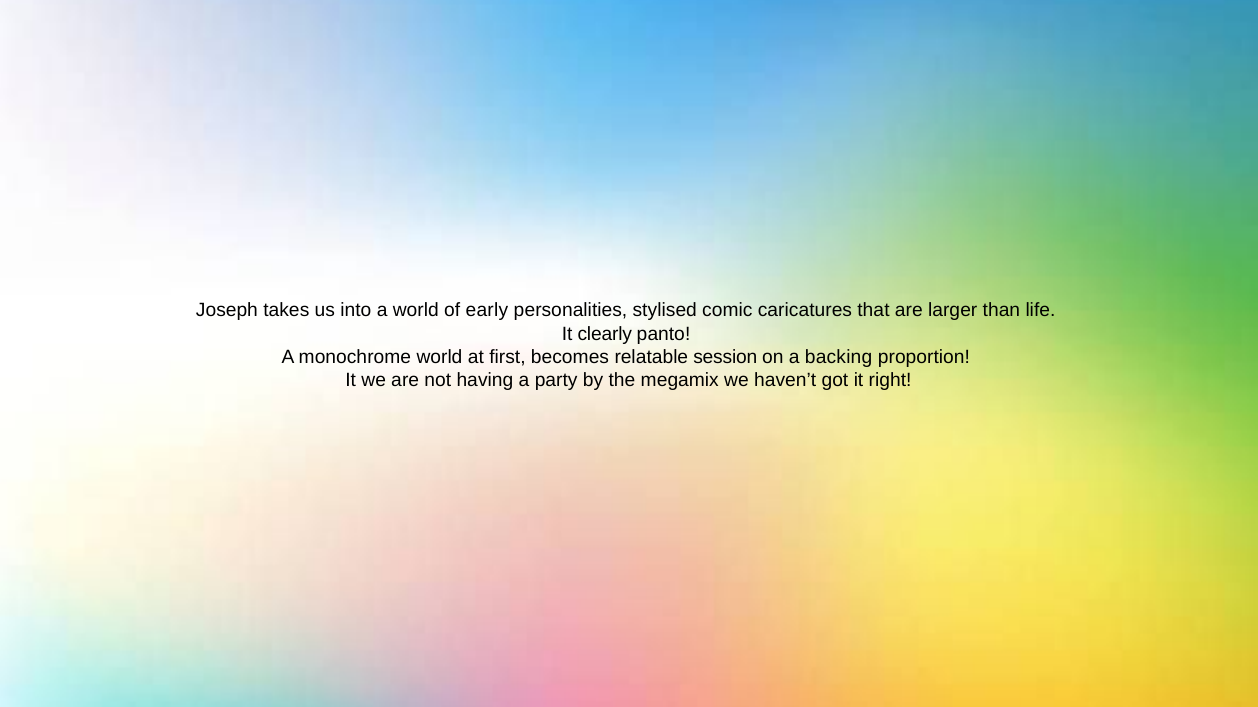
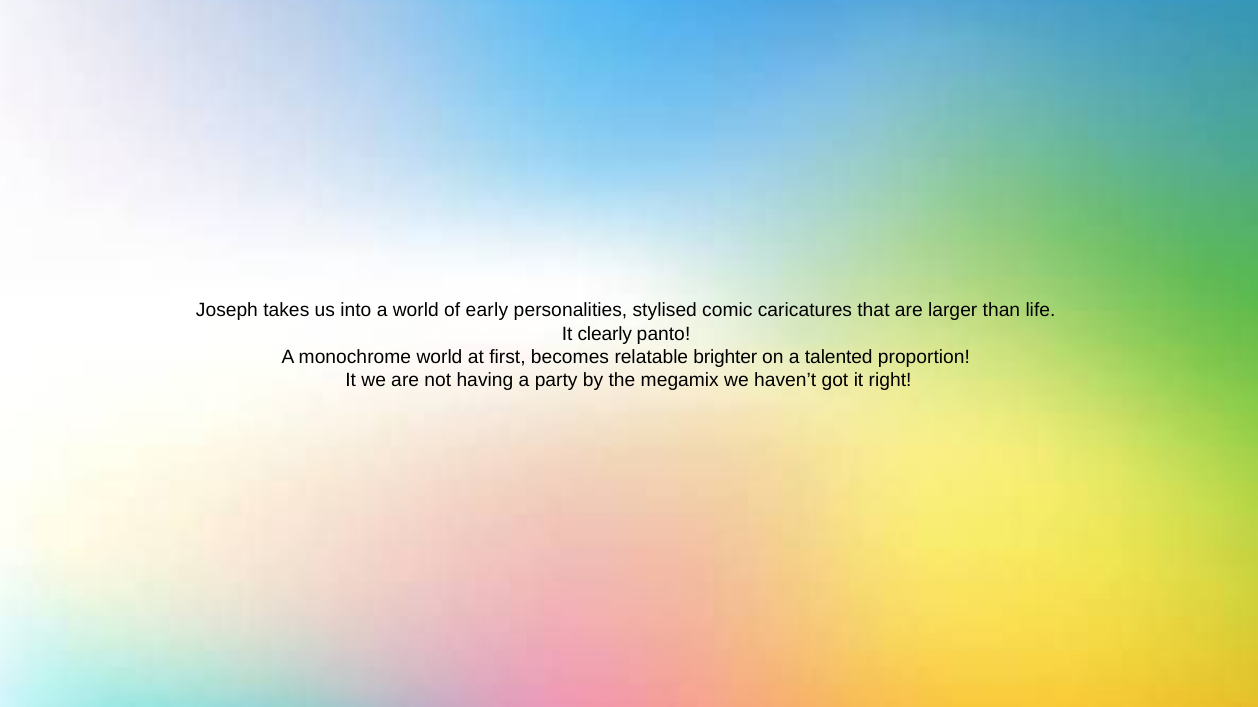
session: session -> brighter (725, 357)
backing: backing -> talented (839, 357)
